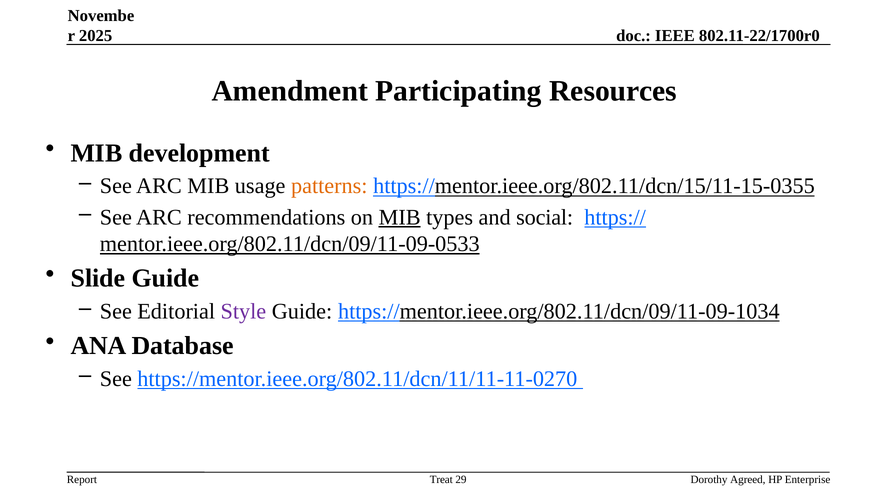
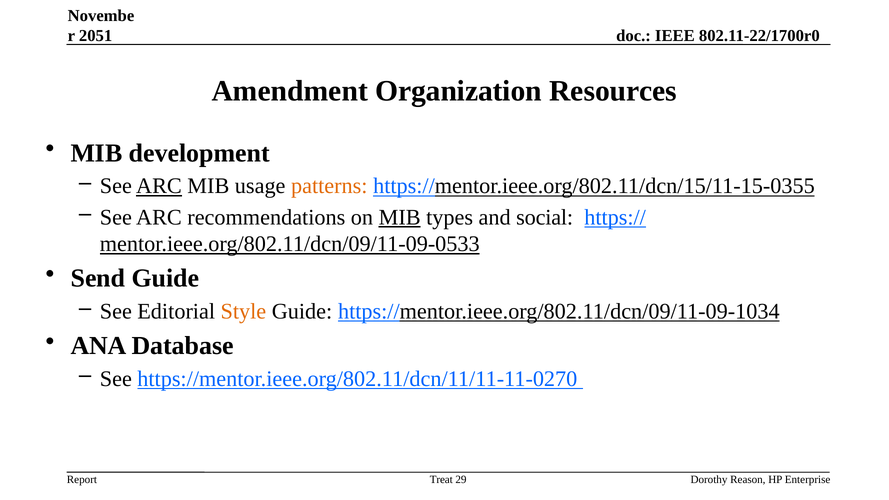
2025: 2025 -> 2051 (96, 36)
Participating: Participating -> Organization (459, 91)
ARC underline: none -> present (159, 186)
Slide: Slide -> Send (98, 278)
Style colour: purple -> orange (243, 311)
Agreed: Agreed -> Reason (748, 480)
